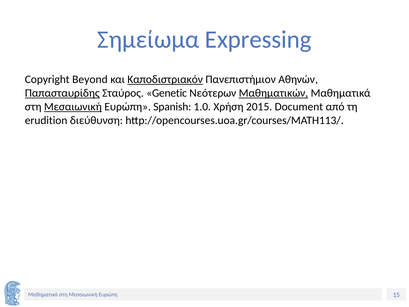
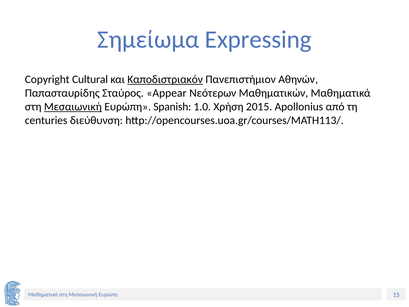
Beyond: Beyond -> Cultural (90, 79)
Παπασταυρίδης underline: present -> none (62, 93)
Genetic: Genetic -> Appear (167, 93)
Μαθηματικών underline: present -> none (273, 93)
Document: Document -> Apollonius (299, 107)
erudition: erudition -> centuries (46, 120)
